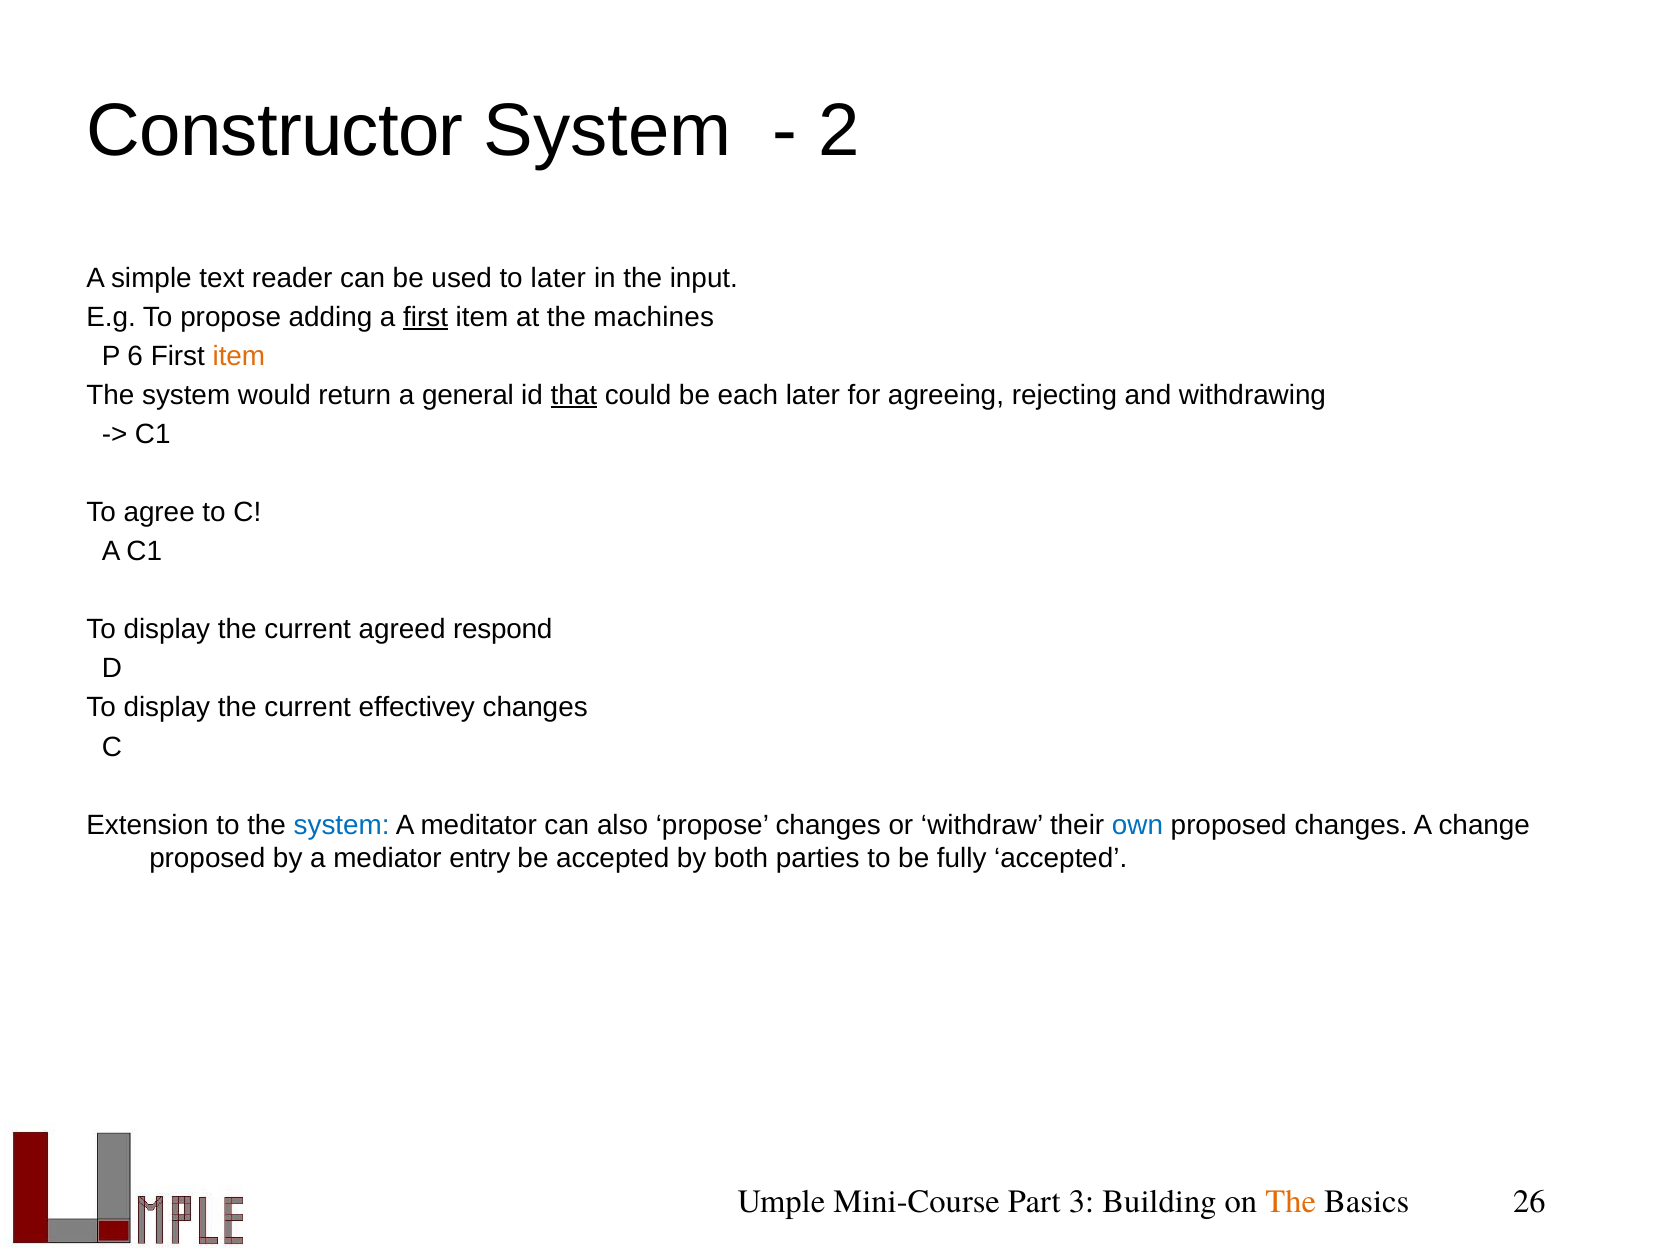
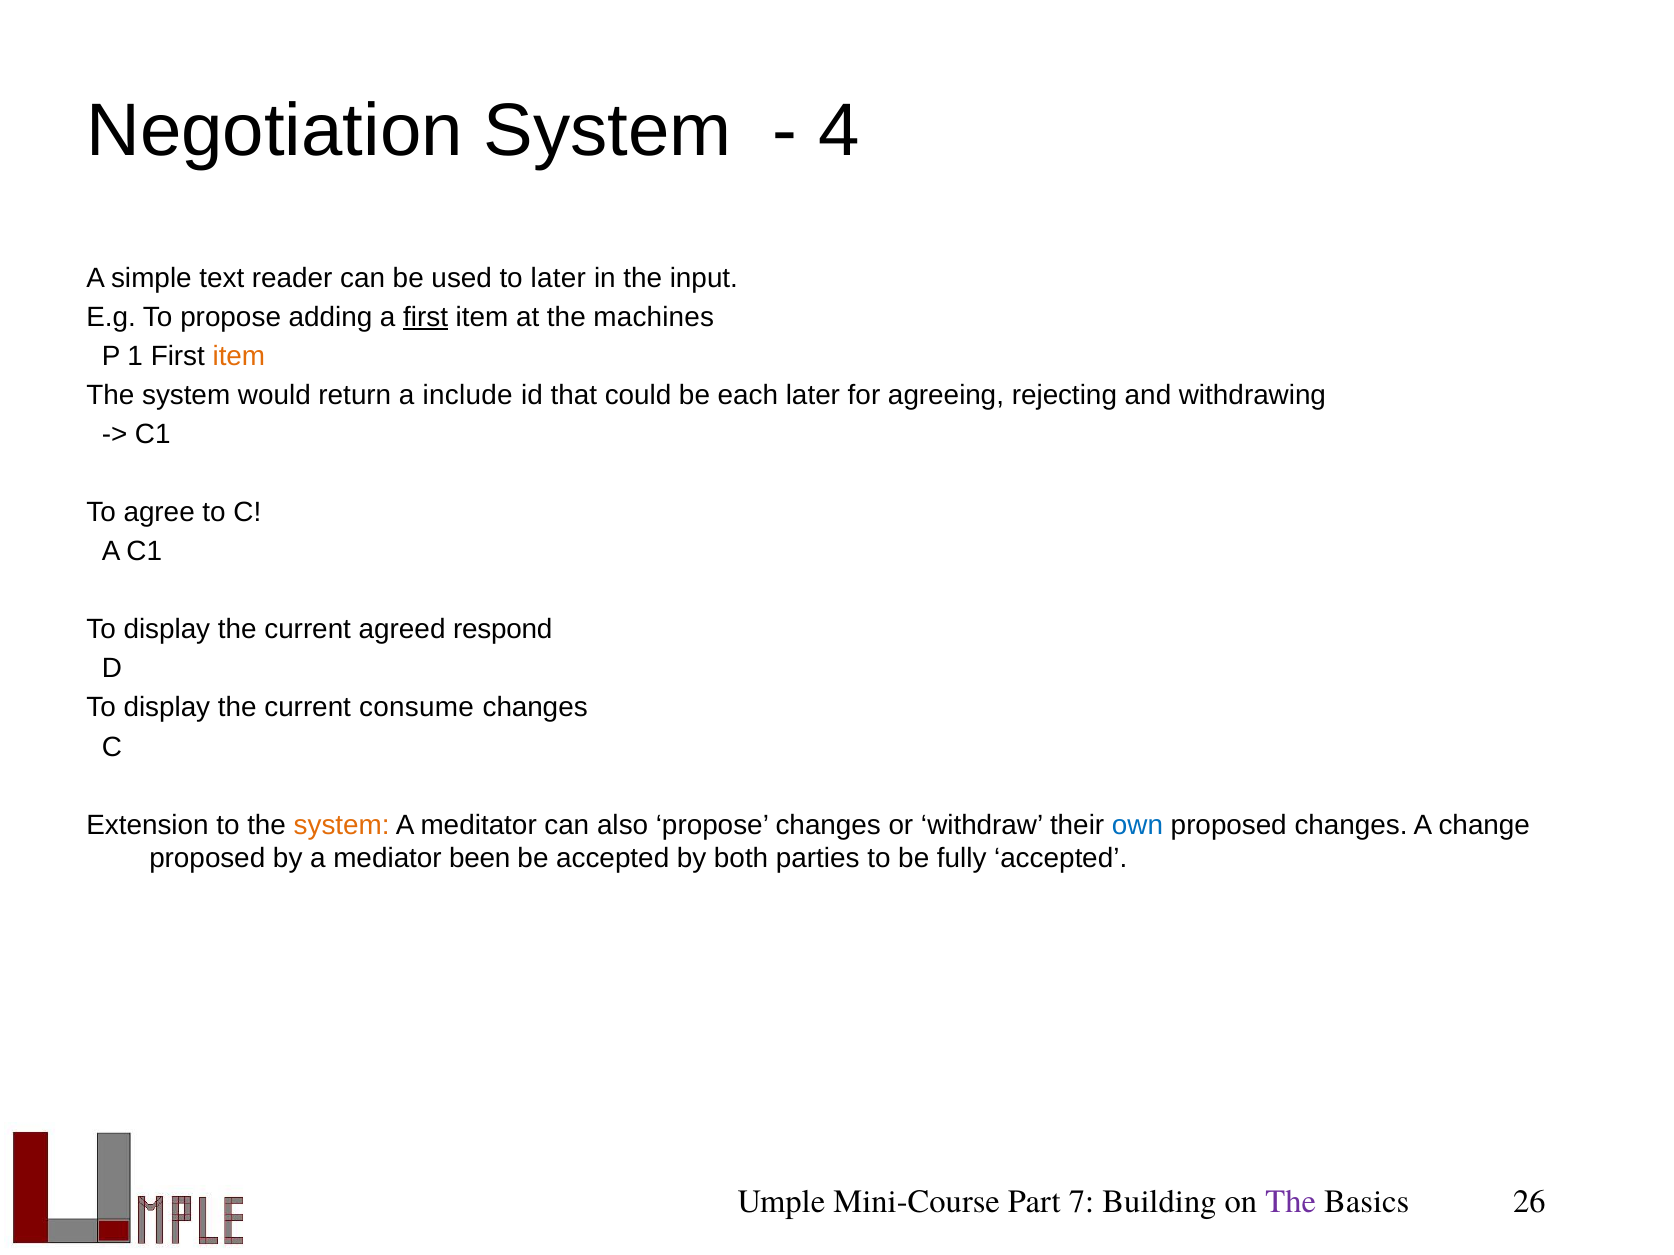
Constructor: Constructor -> Negotiation (275, 131)
2: 2 -> 4 (839, 131)
6: 6 -> 1 (135, 356)
general: general -> include (468, 395)
that underline: present -> none (574, 395)
effectivey: effectivey -> consume (417, 708)
system colour: blue -> orange (342, 825)
entry: entry -> been (480, 859)
3: 3 -> 7 (1082, 1202)
The colour: orange -> purple (1291, 1202)
